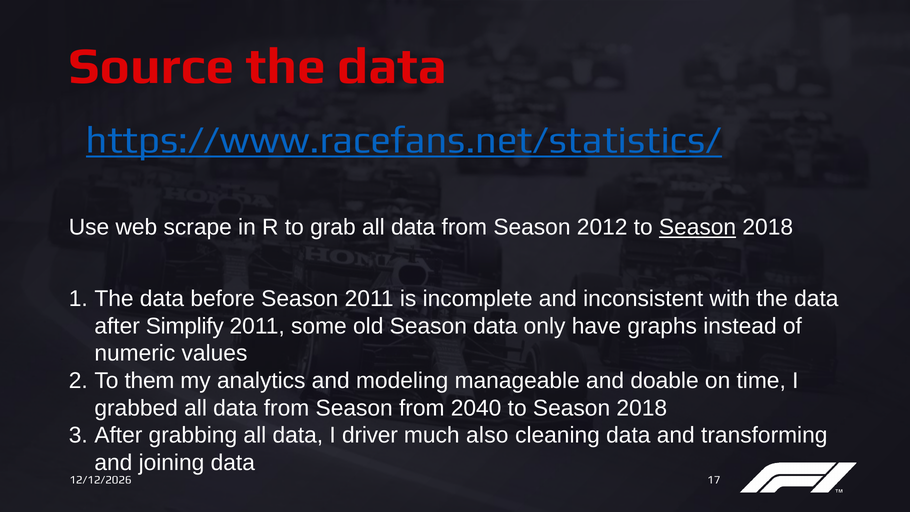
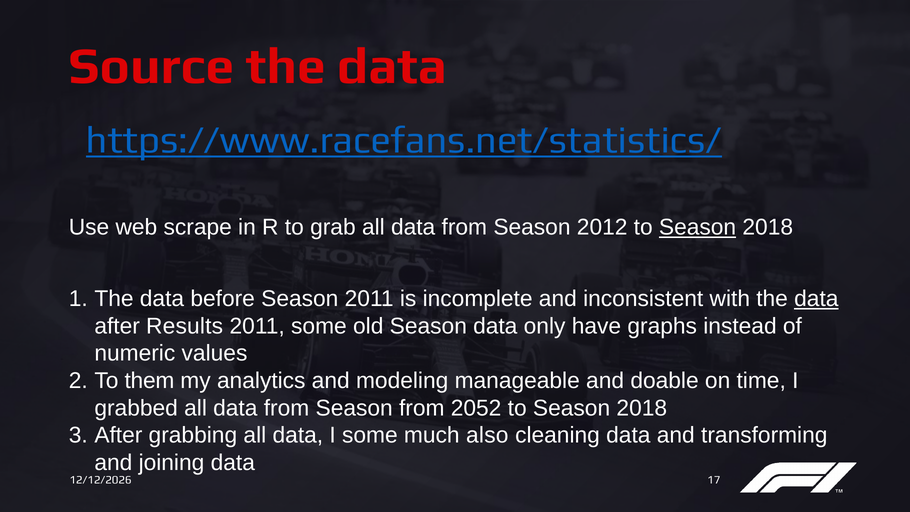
data underline: none -> present (816, 299)
Simplify: Simplify -> Results (185, 326)
2040: 2040 -> 2052 (476, 408)
I driver: driver -> some (370, 435)
